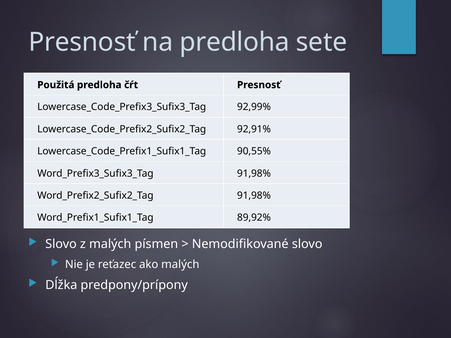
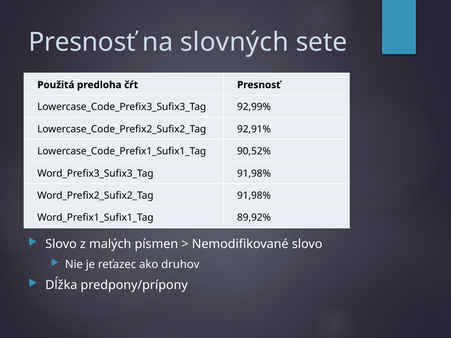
na predloha: predloha -> slovných (234, 42)
90,55%: 90,55% -> 90,52% (254, 151)
ako malých: malých -> druhov (180, 265)
